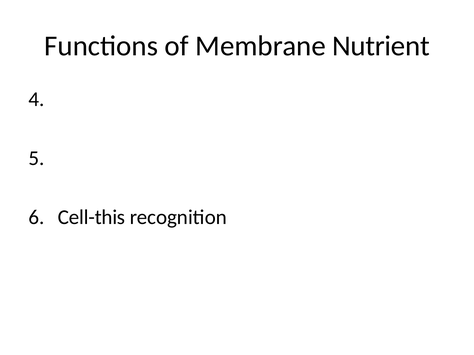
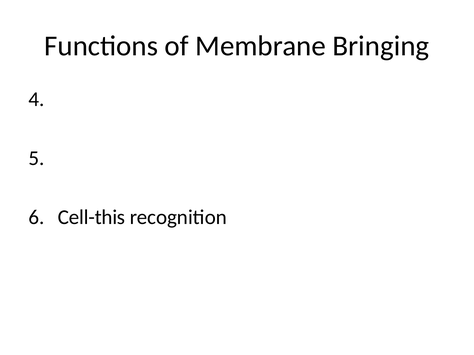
Nutrient: Nutrient -> Bringing (381, 46)
